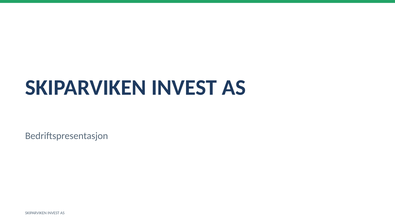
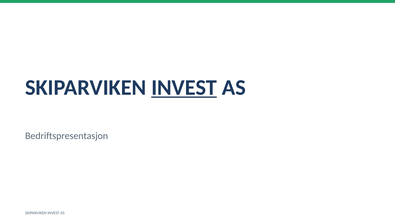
INVEST underline: none -> present (184, 88)
